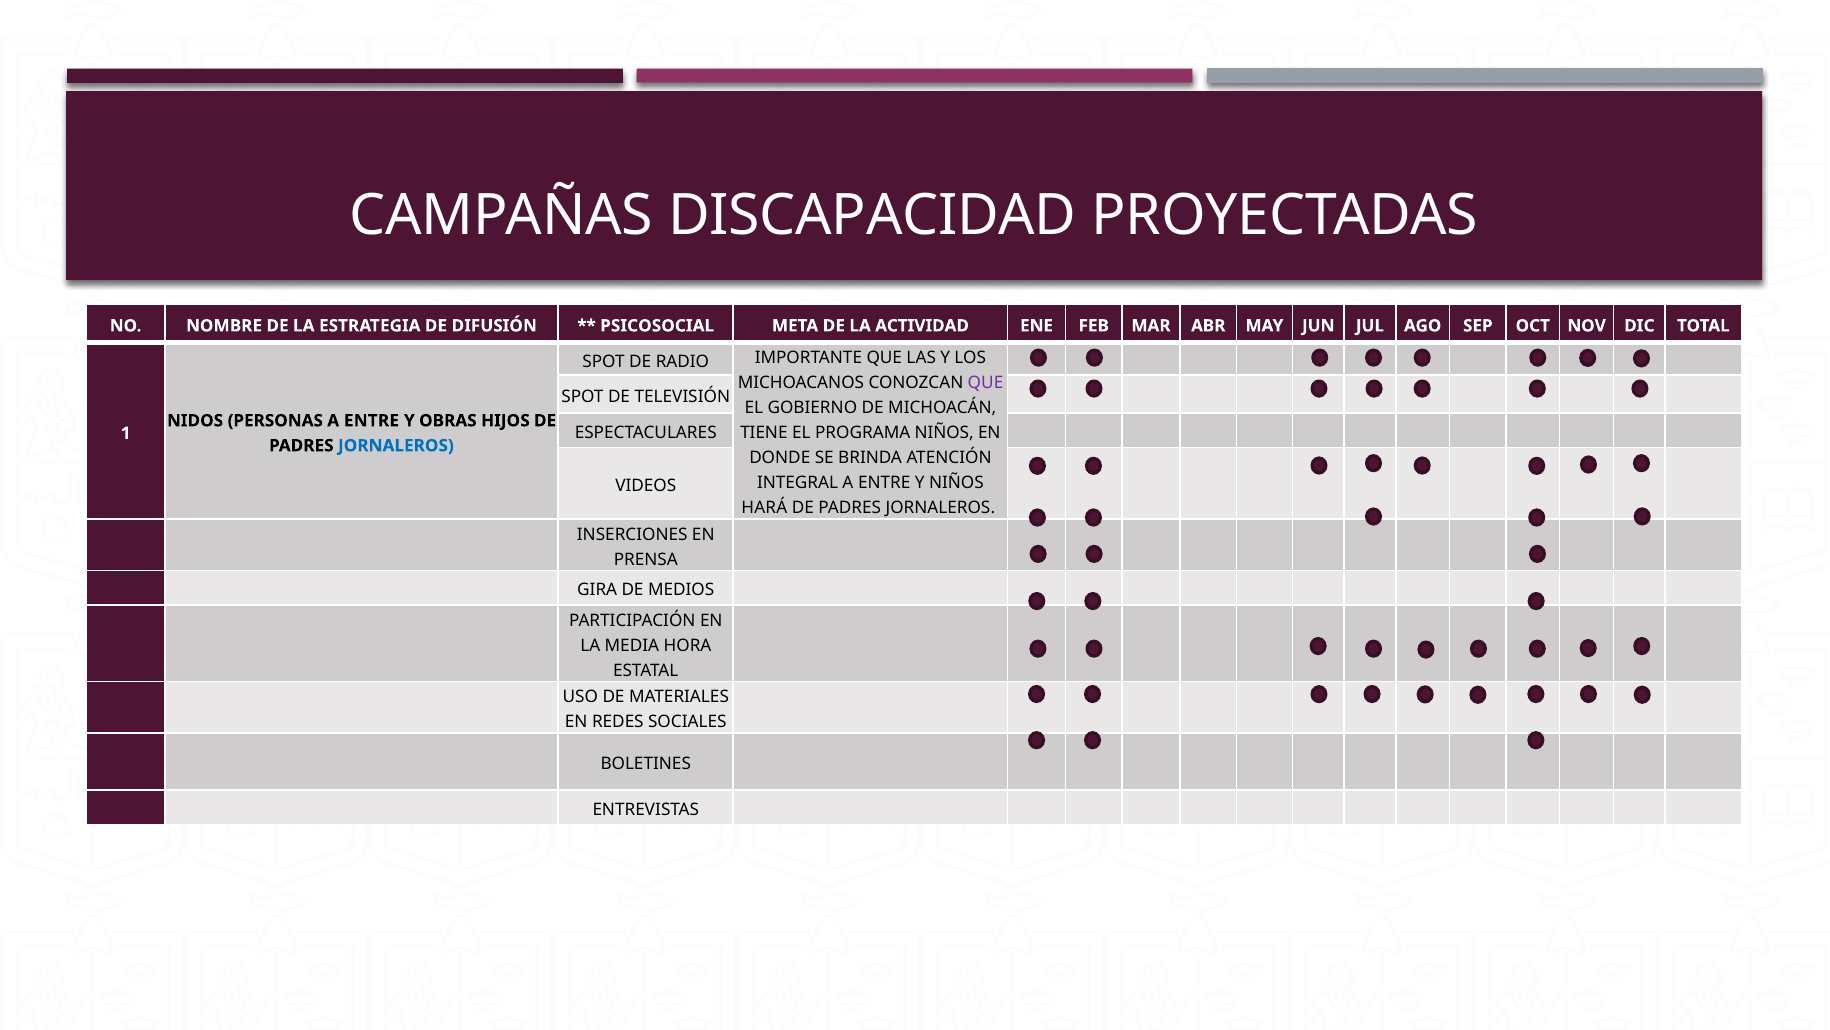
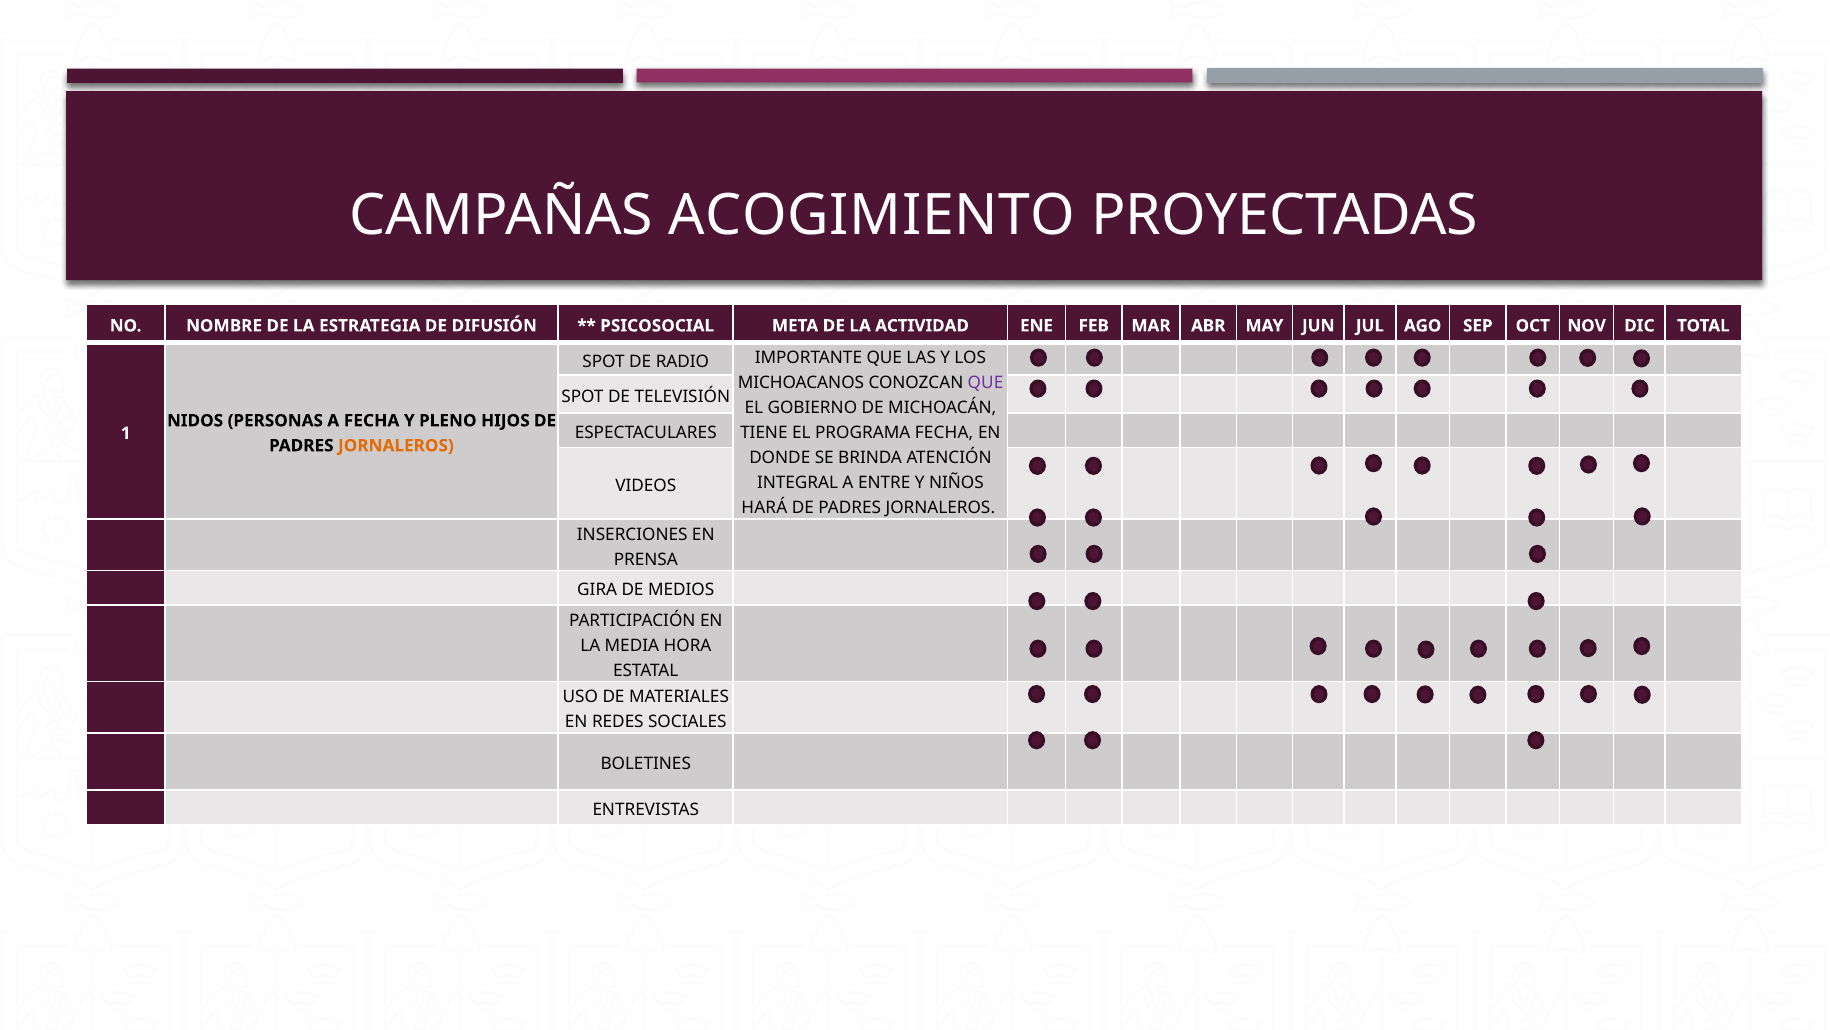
DISCAPACIDAD: DISCAPACIDAD -> ACOGIMIENTO (872, 215)
ENTRE: ENTRE -> FECHA (372, 420)
OBRAS: OBRAS -> PLENO (448, 420)
PROGRAMA NIÑOS: NIÑOS -> FECHA (944, 433)
JORNALEROS colour: blue -> orange (396, 445)
